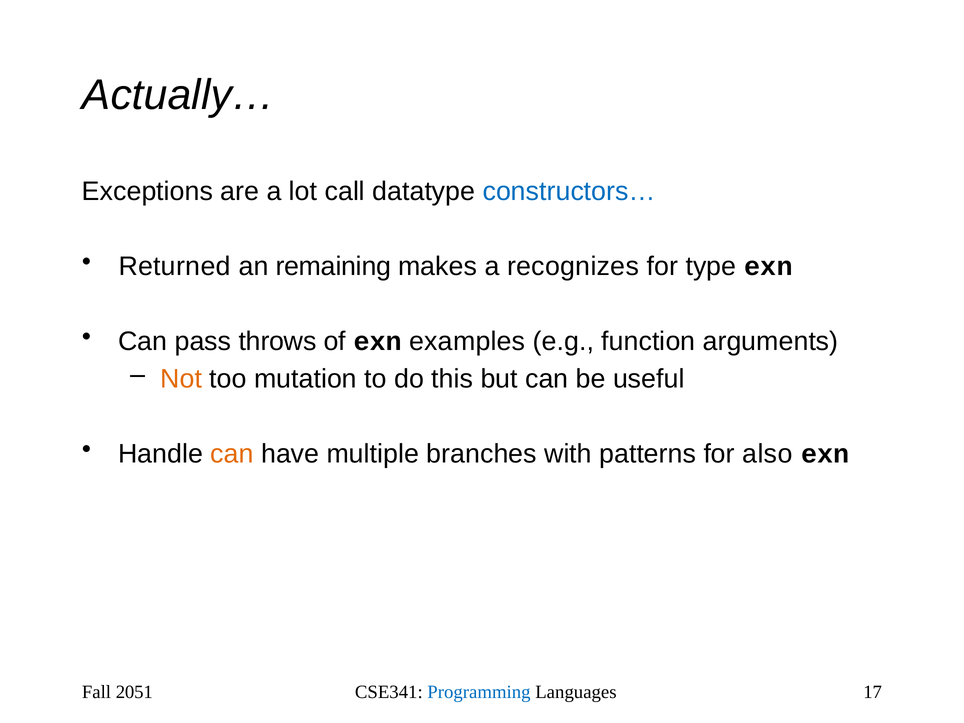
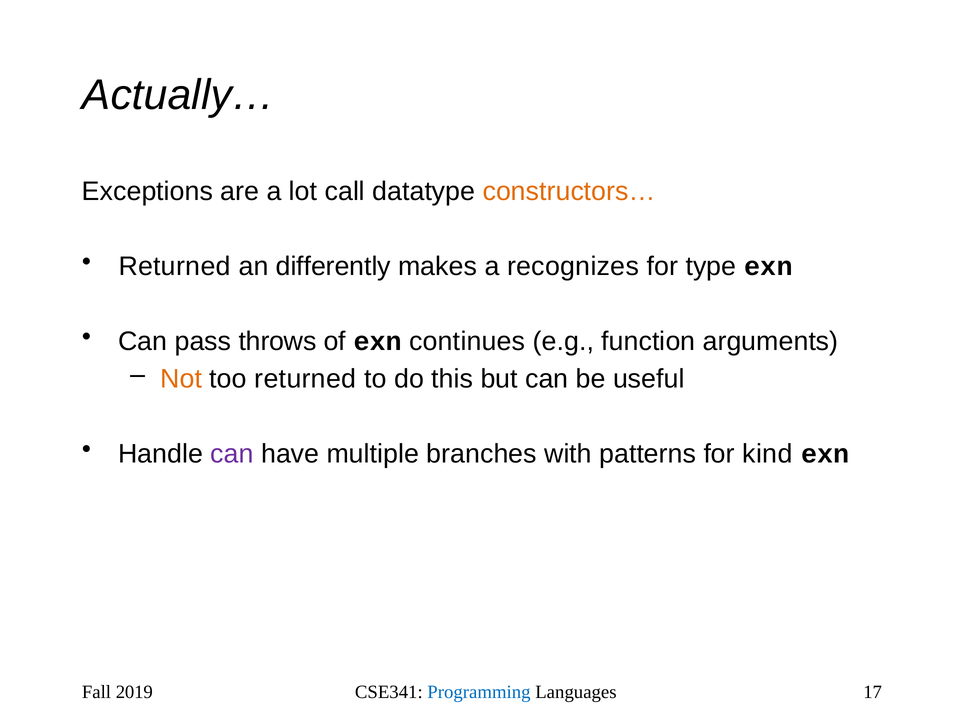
constructors… colour: blue -> orange (569, 191)
remaining: remaining -> differently (333, 266)
examples: examples -> continues (467, 341)
too mutation: mutation -> returned (305, 379)
can colour: orange -> purple (232, 454)
also: also -> kind (767, 454)
2051: 2051 -> 2019 (134, 692)
